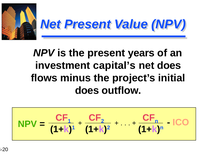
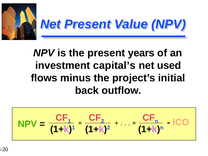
net does: does -> used (169, 66)
does: does -> back (87, 90)
